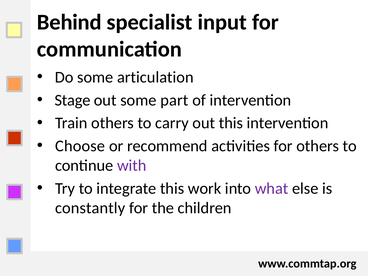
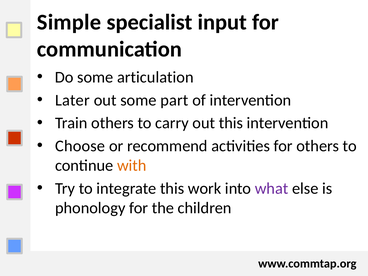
Behind: Behind -> Simple (69, 22)
Stage: Stage -> Later (72, 100)
with colour: purple -> orange (132, 166)
constantly: constantly -> phonology (90, 208)
